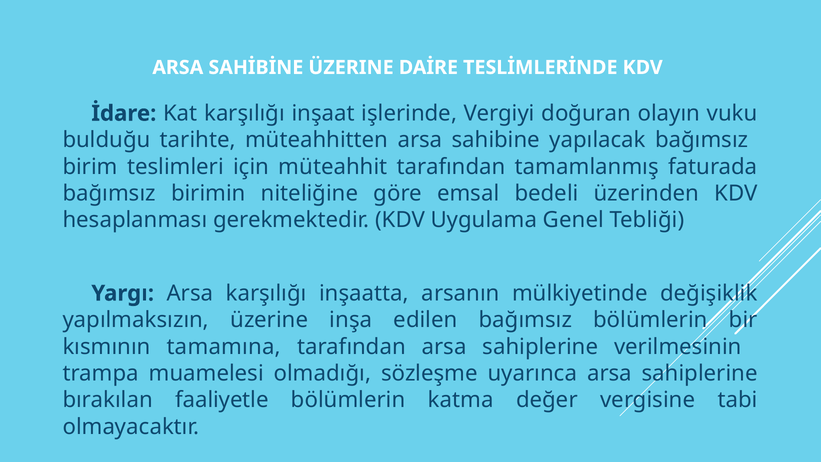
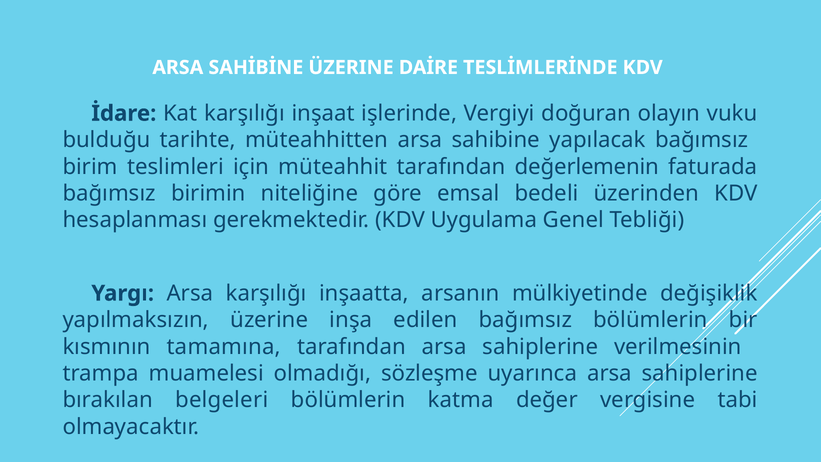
tamamlanmış: tamamlanmış -> değerlemenin (587, 167)
faaliyetle: faaliyetle -> belgeleri (222, 400)
